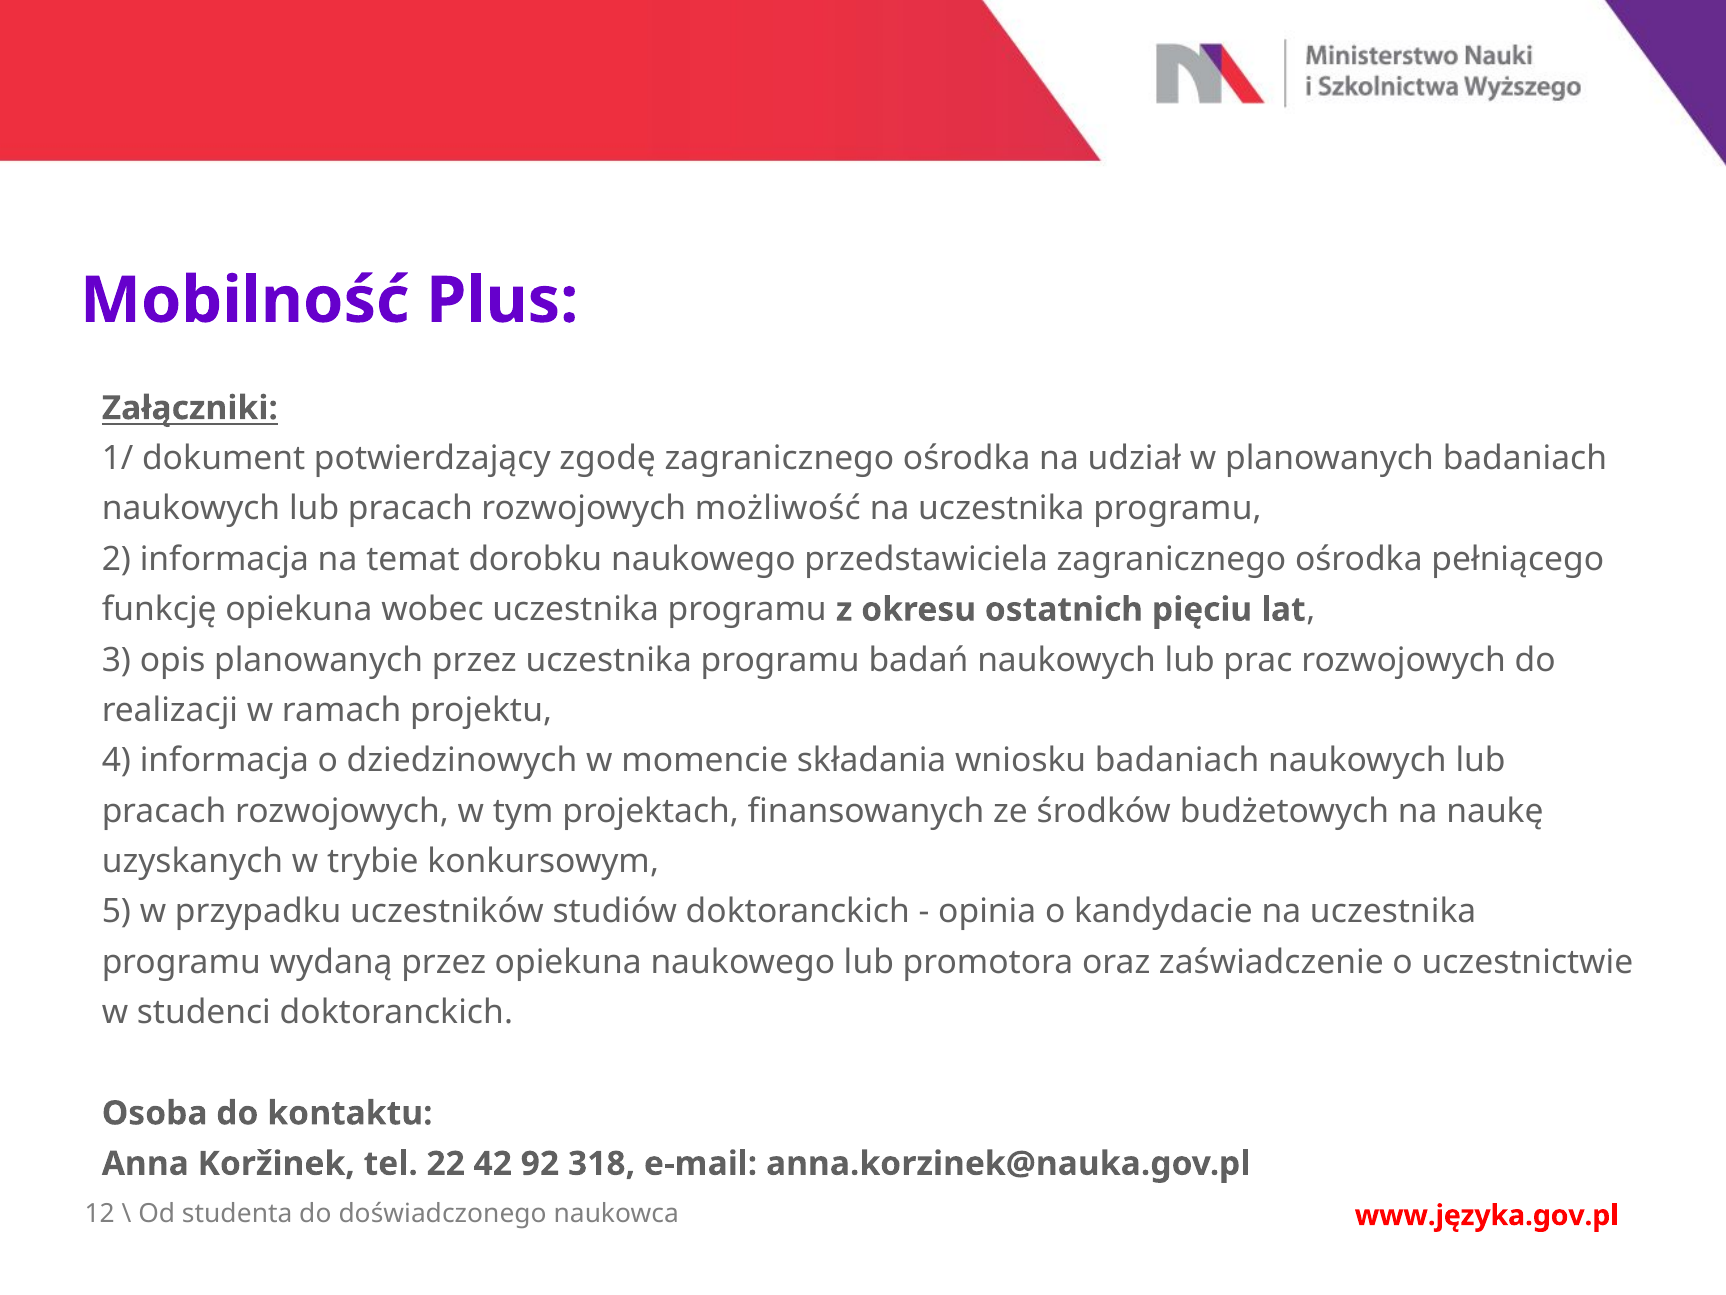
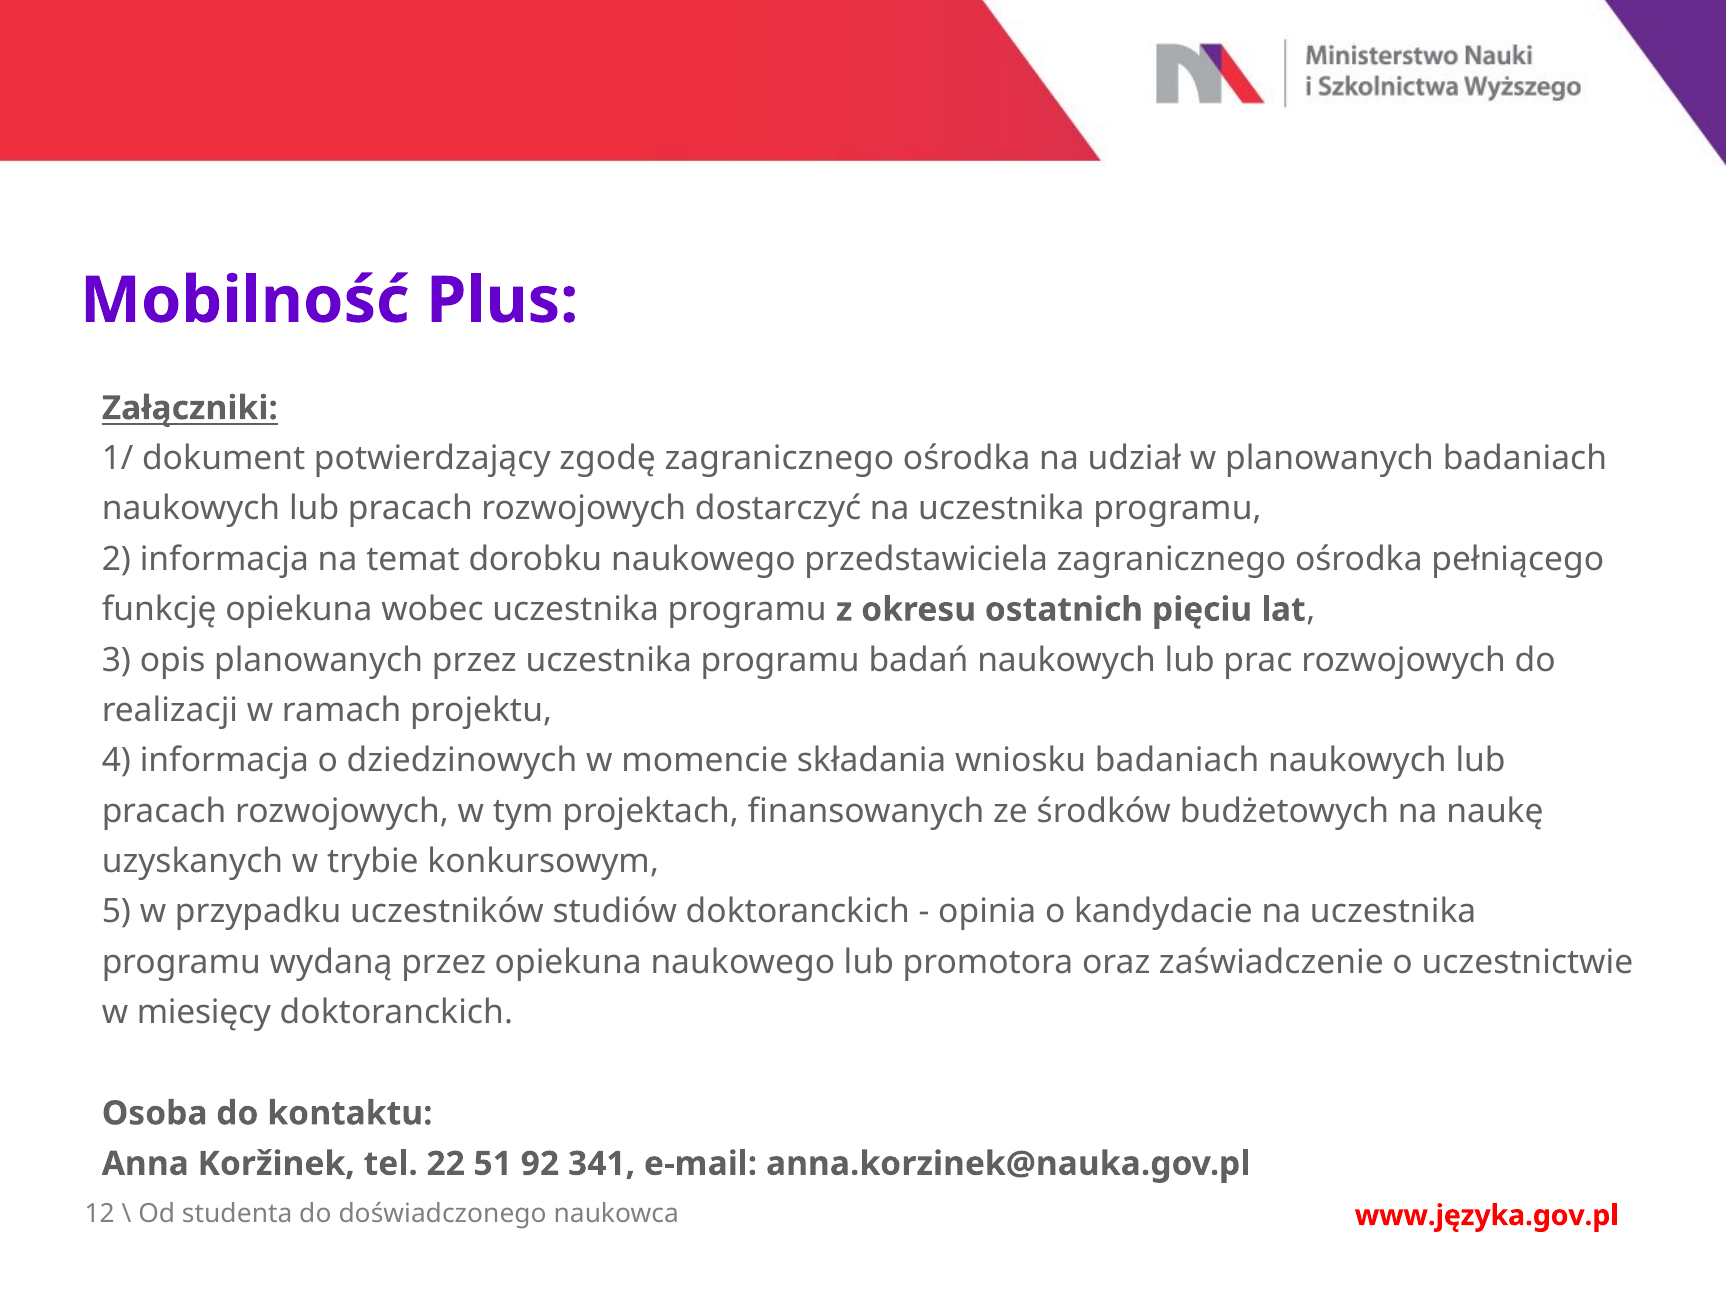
możliwość: możliwość -> dostarczyć (778, 509)
studenci: studenci -> miesięcy (204, 1012)
42: 42 -> 51 (493, 1163)
318: 318 -> 341 (602, 1163)
